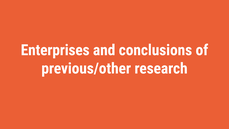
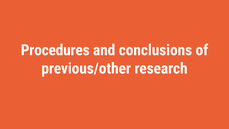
Enterprises: Enterprises -> Procedures (55, 50)
